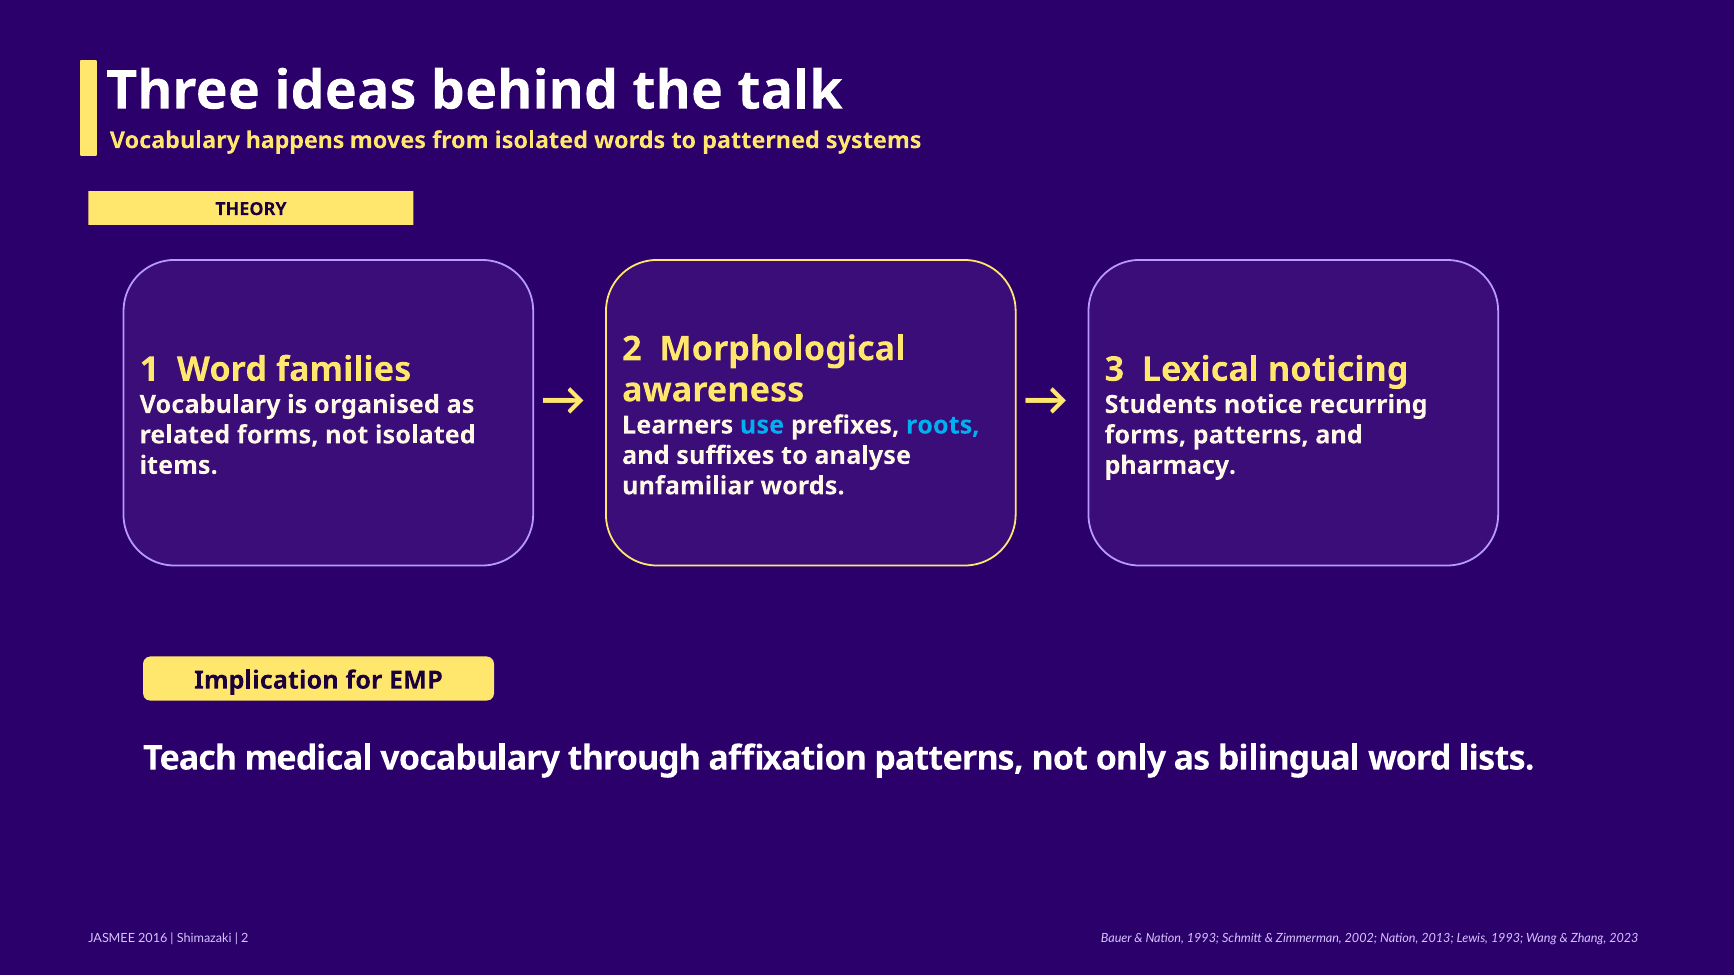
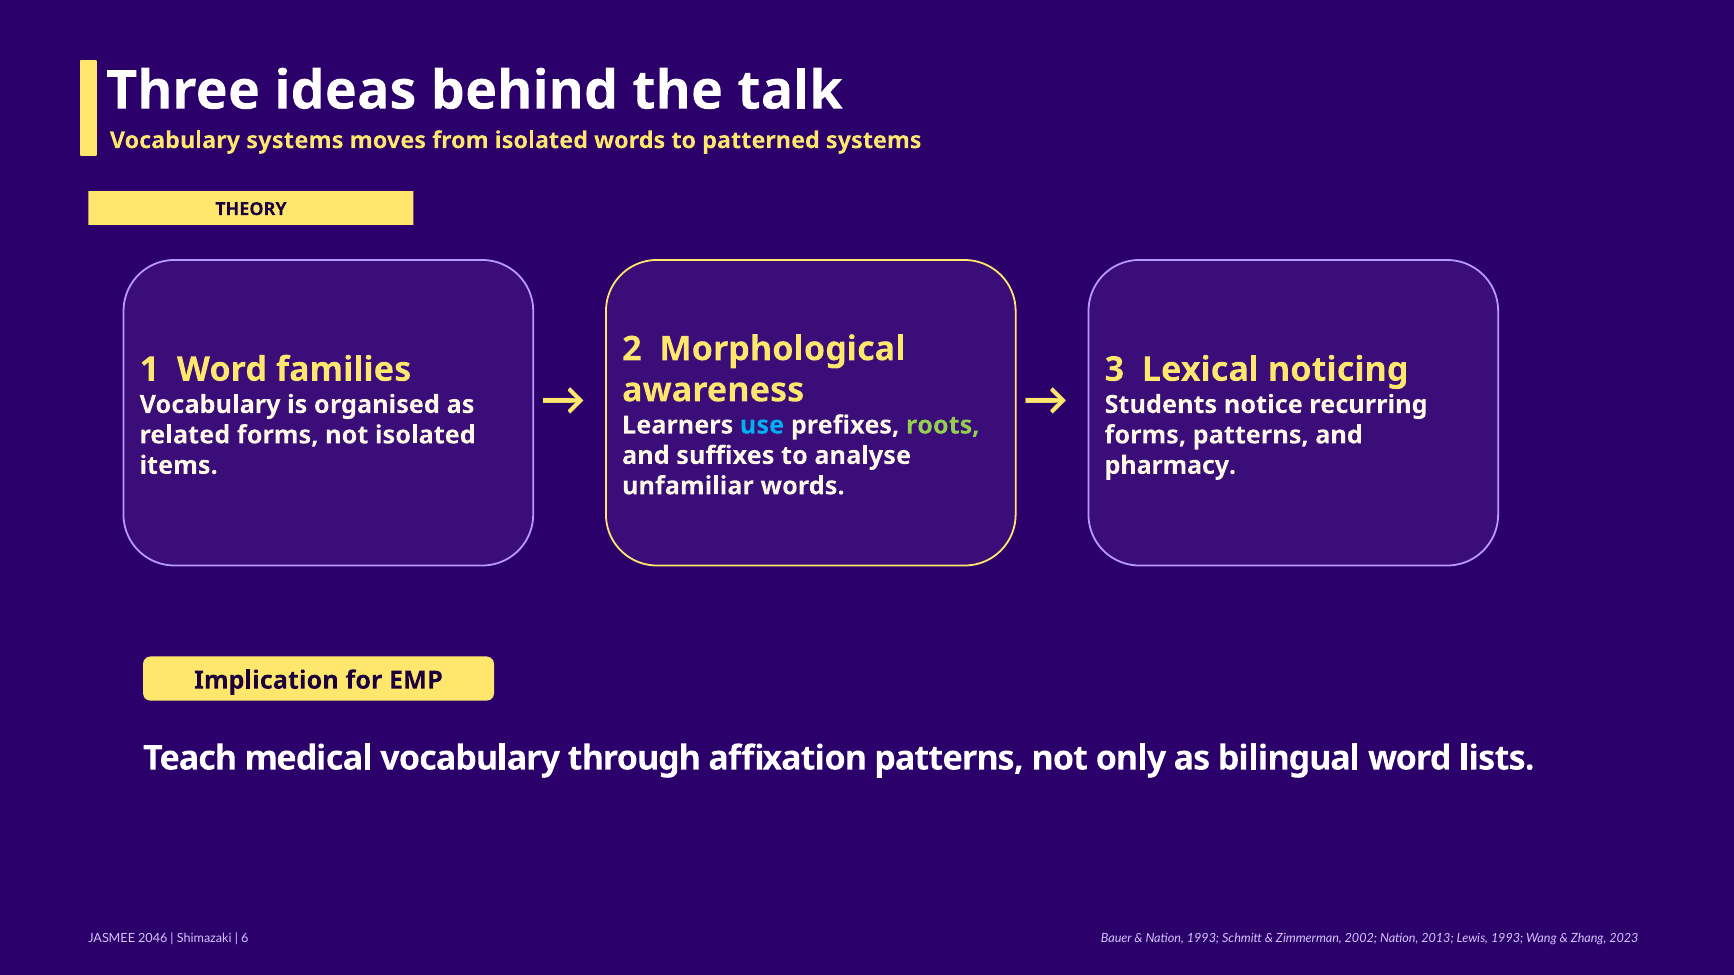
Vocabulary happens: happens -> systems (295, 140)
roots colour: light blue -> light green (943, 425)
2016: 2016 -> 2046 (153, 939)
2: 2 -> 6 (245, 939)
